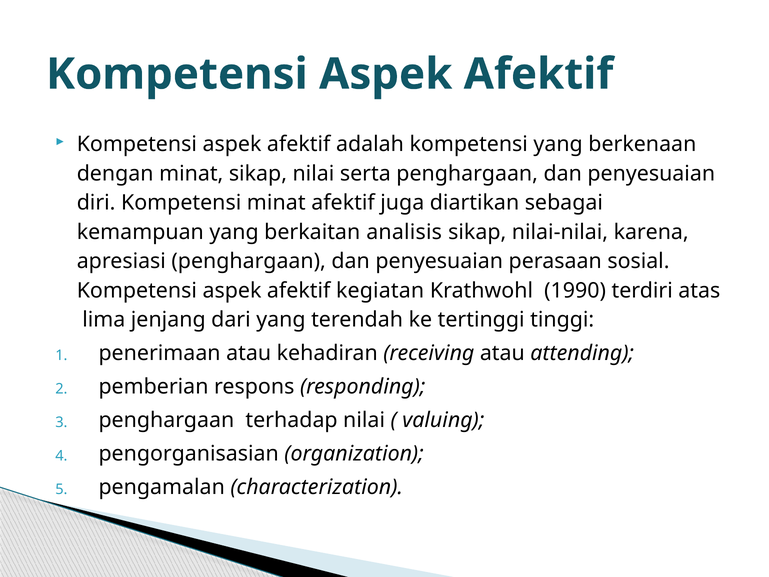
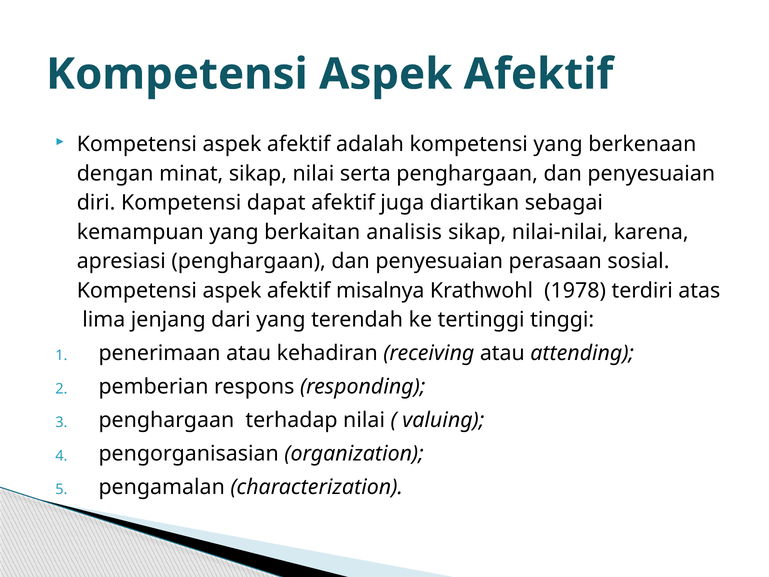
Kompetensi minat: minat -> dapat (276, 203)
kegiatan: kegiatan -> misalnya (380, 290)
1990: 1990 -> 1978 (575, 290)
